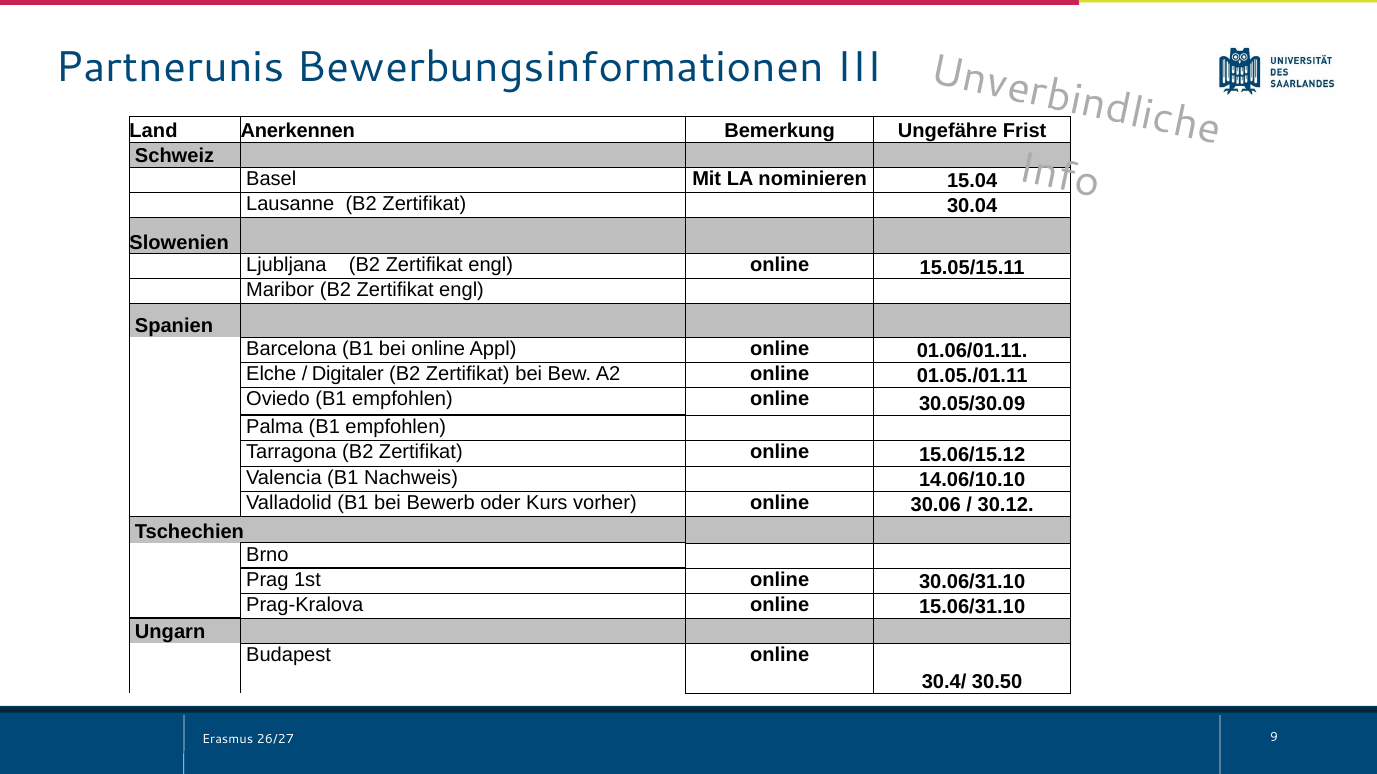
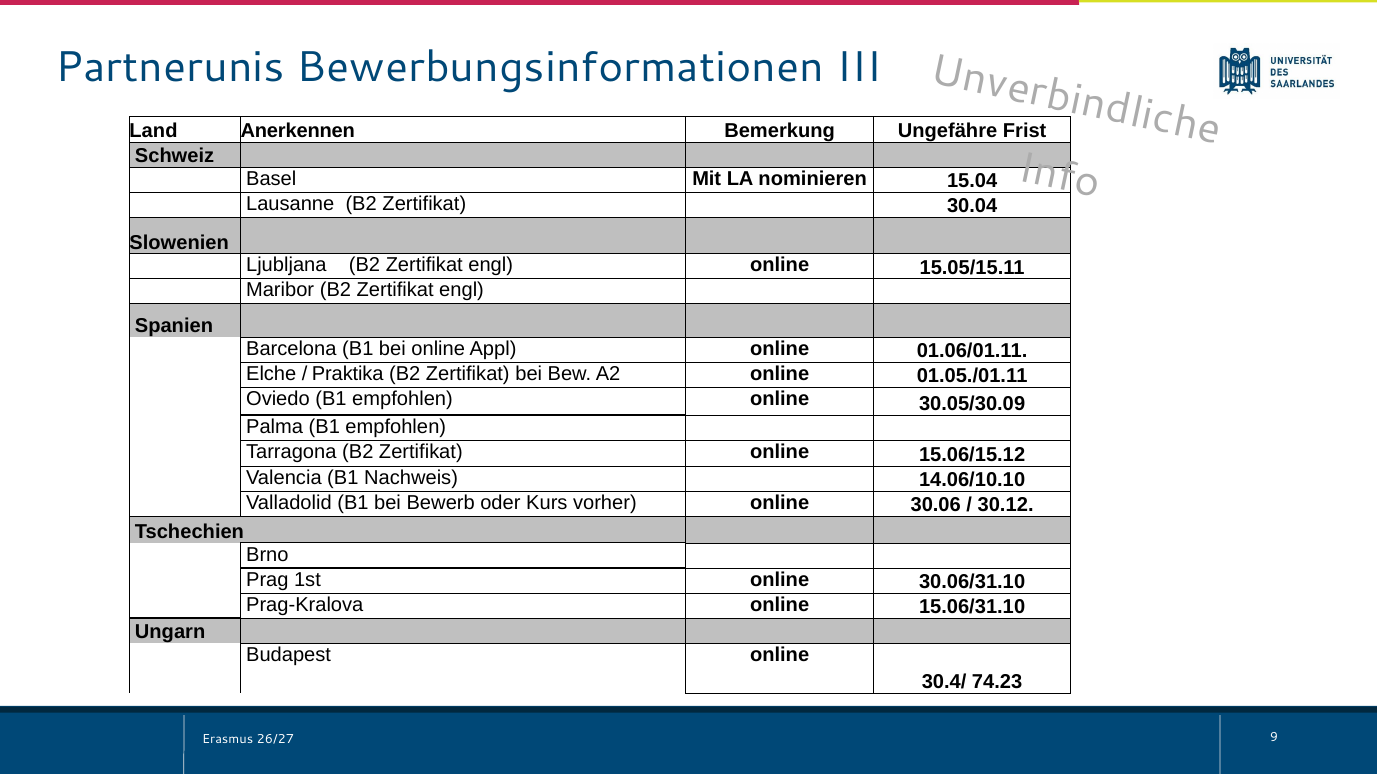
Digitaler: Digitaler -> Praktika (348, 374)
30.50: 30.50 -> 74.23 (997, 683)
